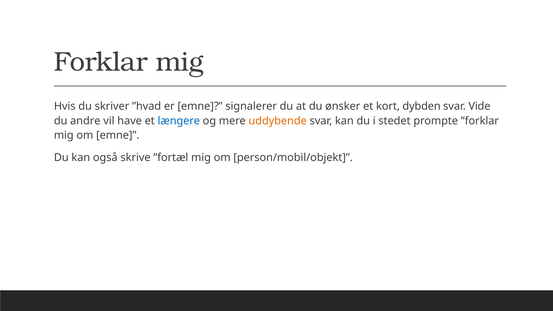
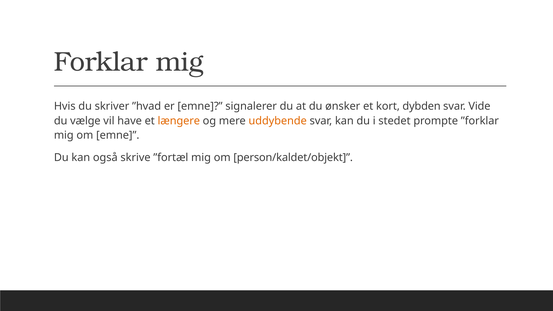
andre: andre -> vælge (85, 121)
længere colour: blue -> orange (179, 121)
person/mobil/objekt: person/mobil/objekt -> person/kaldet/objekt (293, 158)
